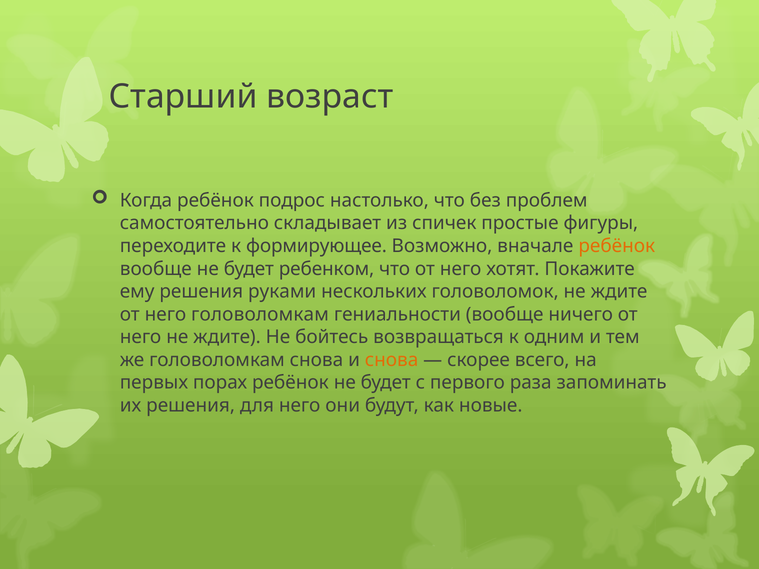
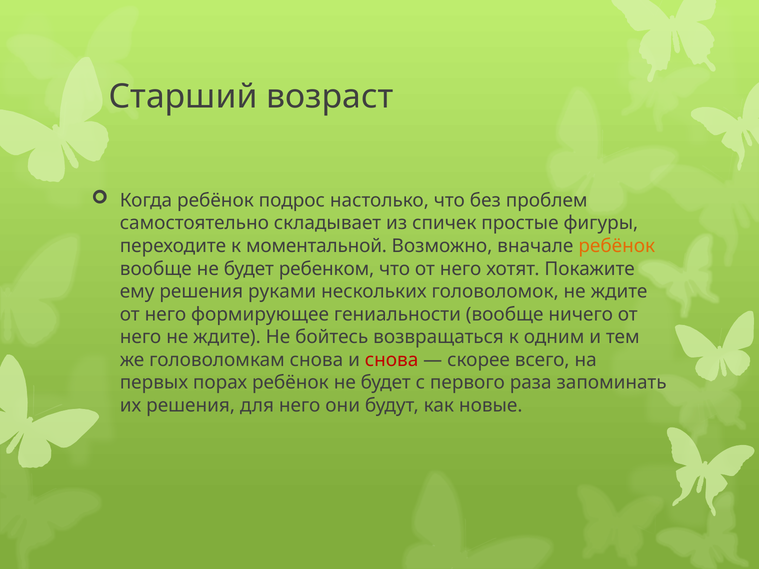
формирующее: формирующее -> моментальной (316, 246)
него головоломкам: головоломкам -> формирующее (260, 314)
снова colour: orange -> red (392, 360)
